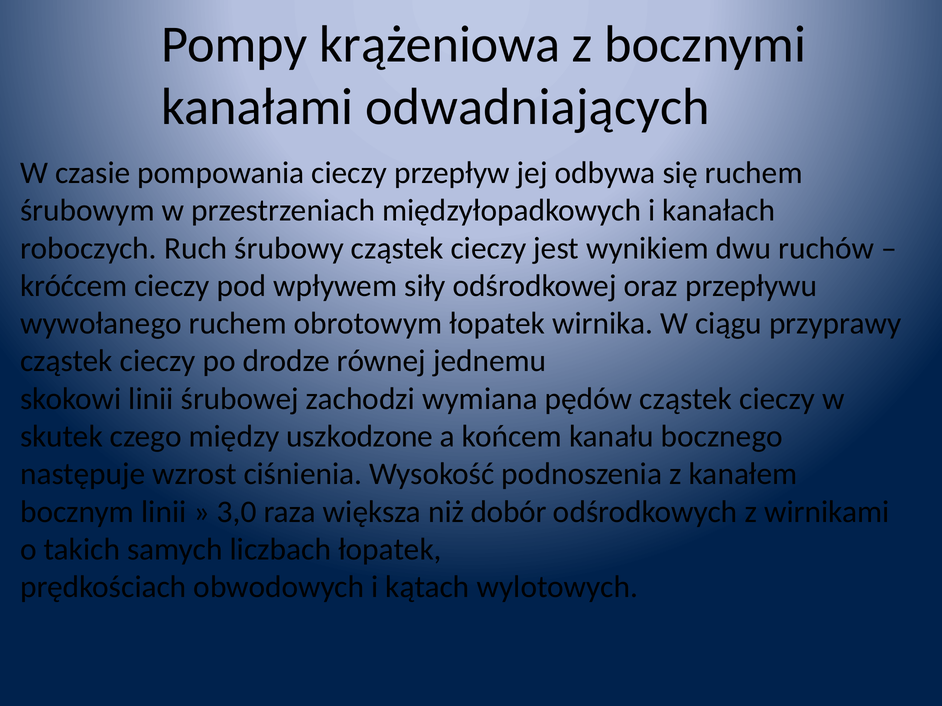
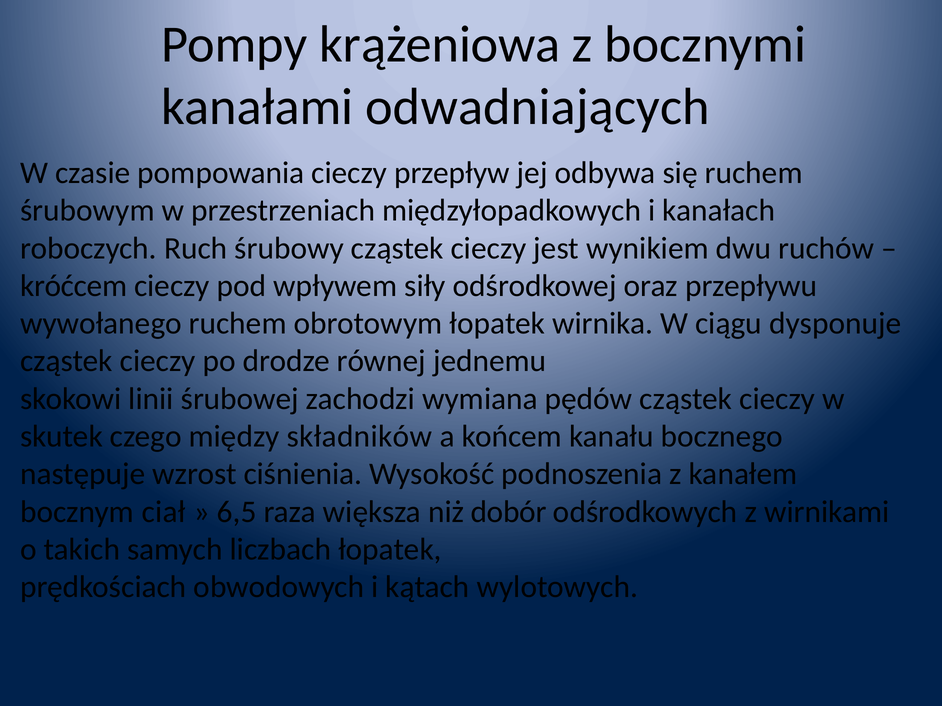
przyprawy: przyprawy -> dysponuje (835, 324)
uszkodzone: uszkodzone -> składników (359, 437)
bocznym linii: linii -> ciał (164, 512)
3,0: 3,0 -> 6,5 (237, 512)
